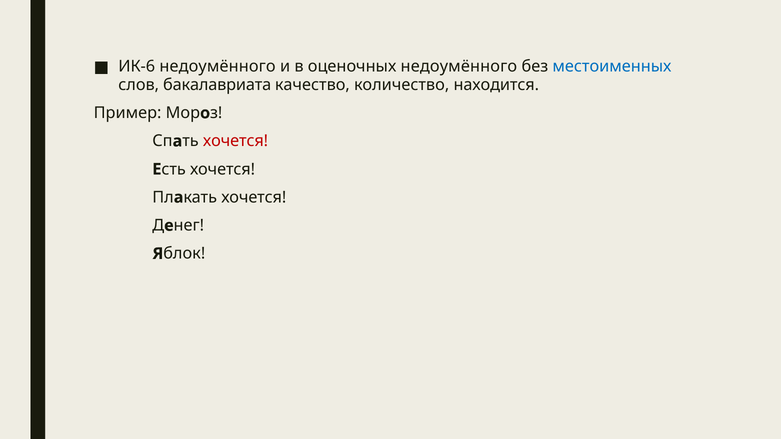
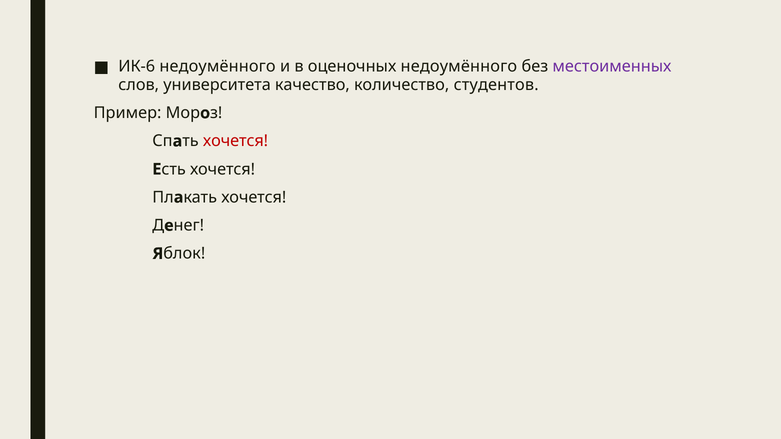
местоименных colour: blue -> purple (612, 67)
бакалавриата: бакалавриата -> университета (217, 85)
находится: находится -> студентов (496, 85)
